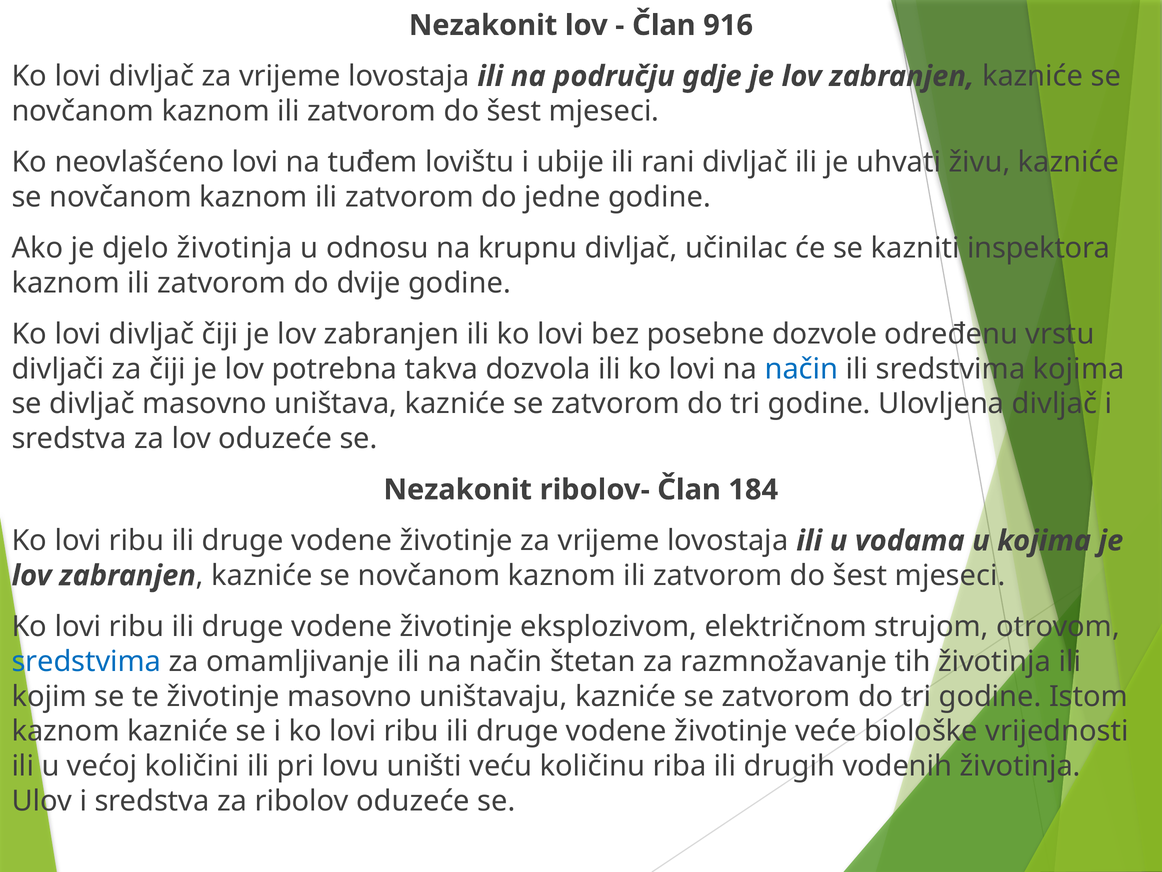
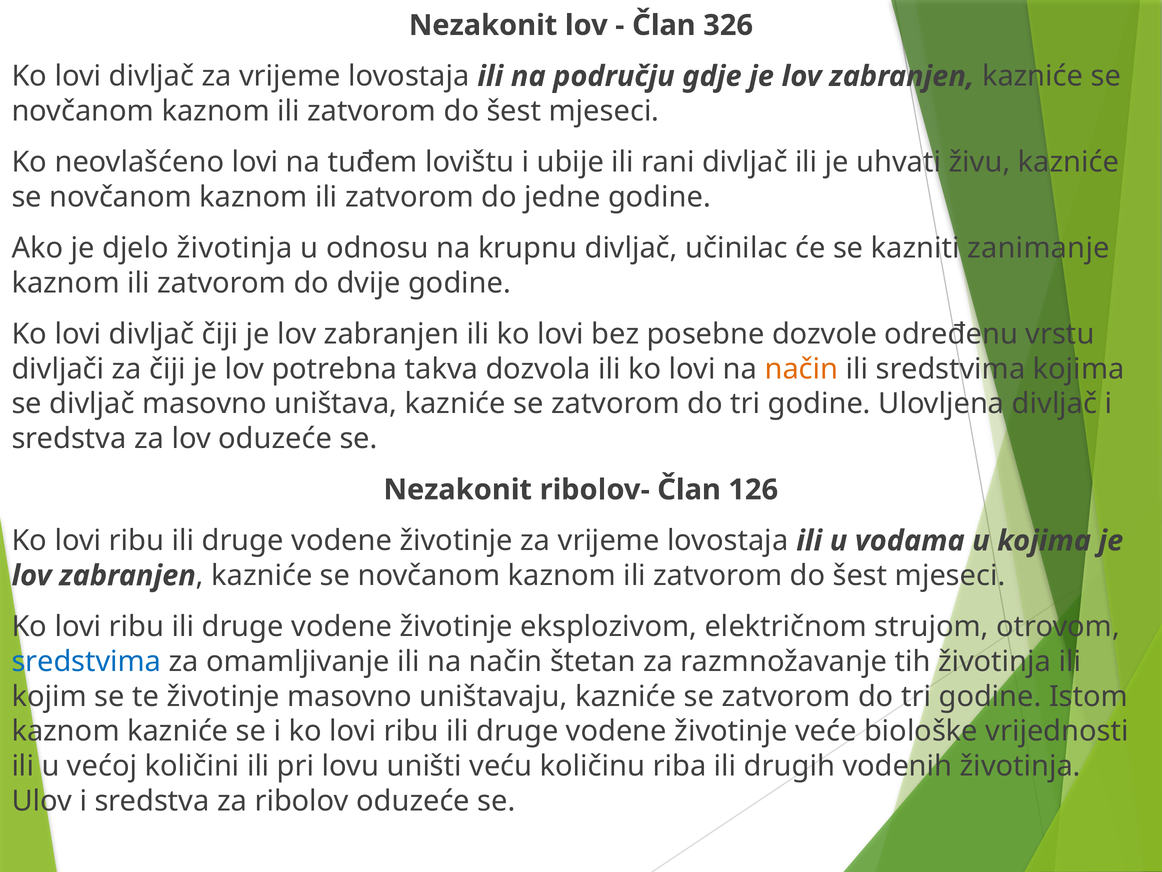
916: 916 -> 326 (728, 25)
inspektora: inspektora -> zanimanje (1038, 248)
način colour: blue -> orange (802, 369)
184: 184 -> 126 (753, 489)
